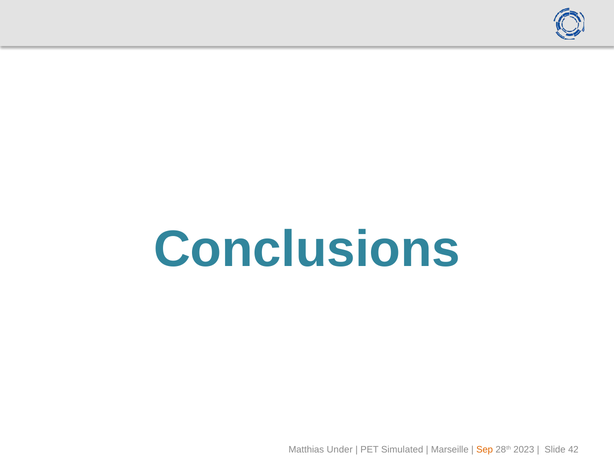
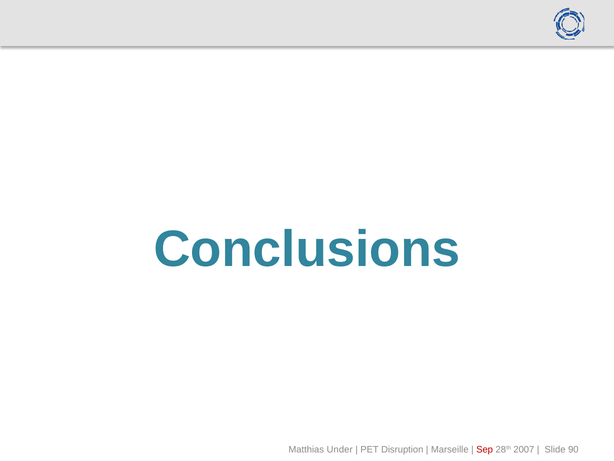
Simulated: Simulated -> Disruption (402, 449)
Sep colour: orange -> red (485, 449)
2023: 2023 -> 2007 (524, 449)
42: 42 -> 90 (573, 449)
